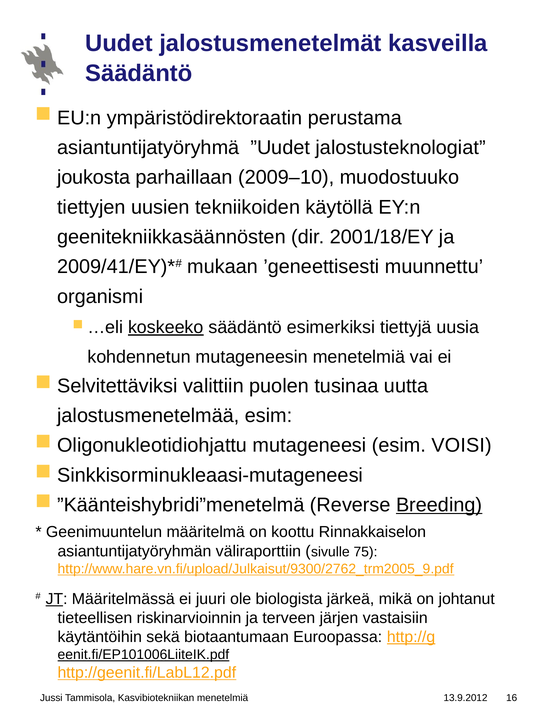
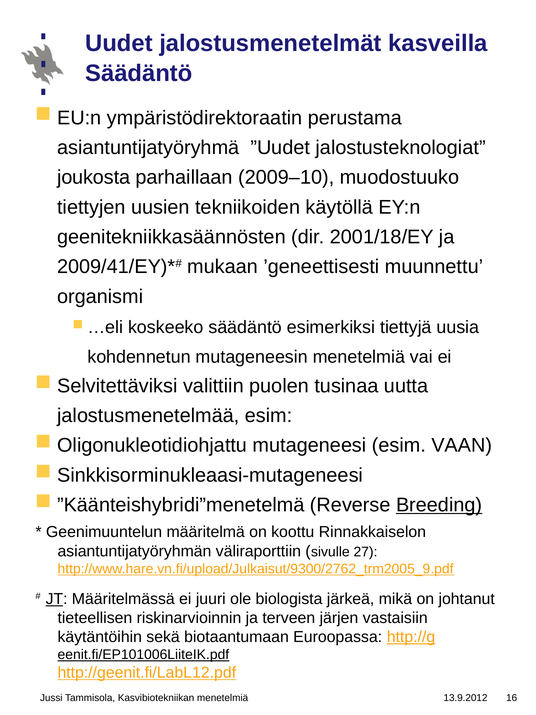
koskeeko underline: present -> none (166, 327)
VOISI: VOISI -> VAAN (462, 445)
75: 75 -> 27 (365, 552)
